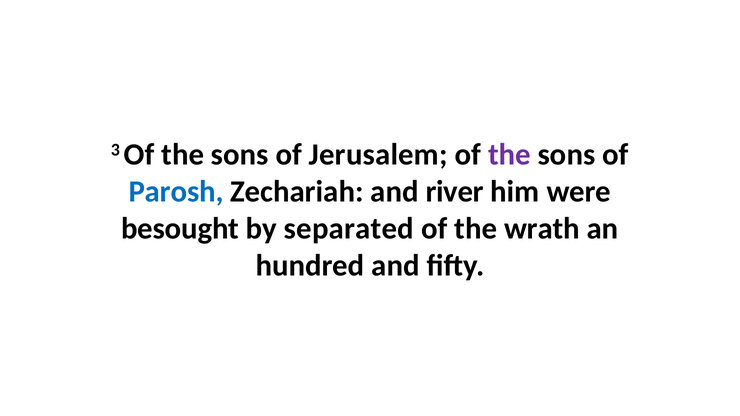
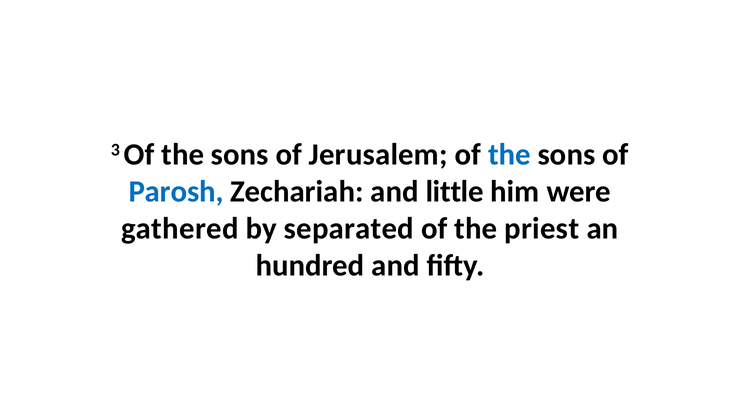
the colour: purple -> blue (509, 155)
river: river -> little (455, 192)
besought: besought -> gathered (180, 229)
wrath: wrath -> priest (542, 229)
